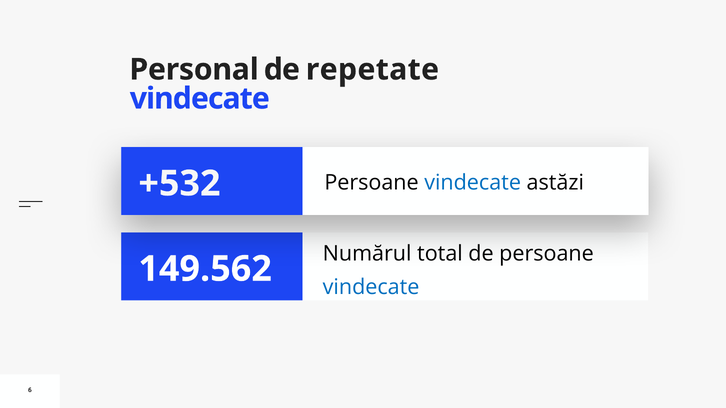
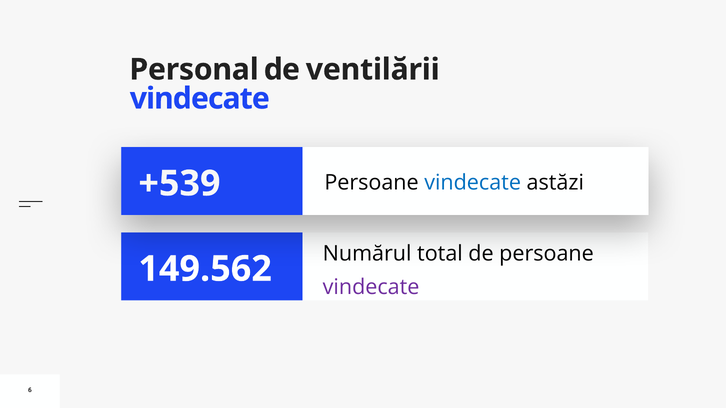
repetate: repetate -> ventilării (373, 70)
+532: +532 -> +539 (179, 184)
vindecate colour: blue -> purple (371, 287)
